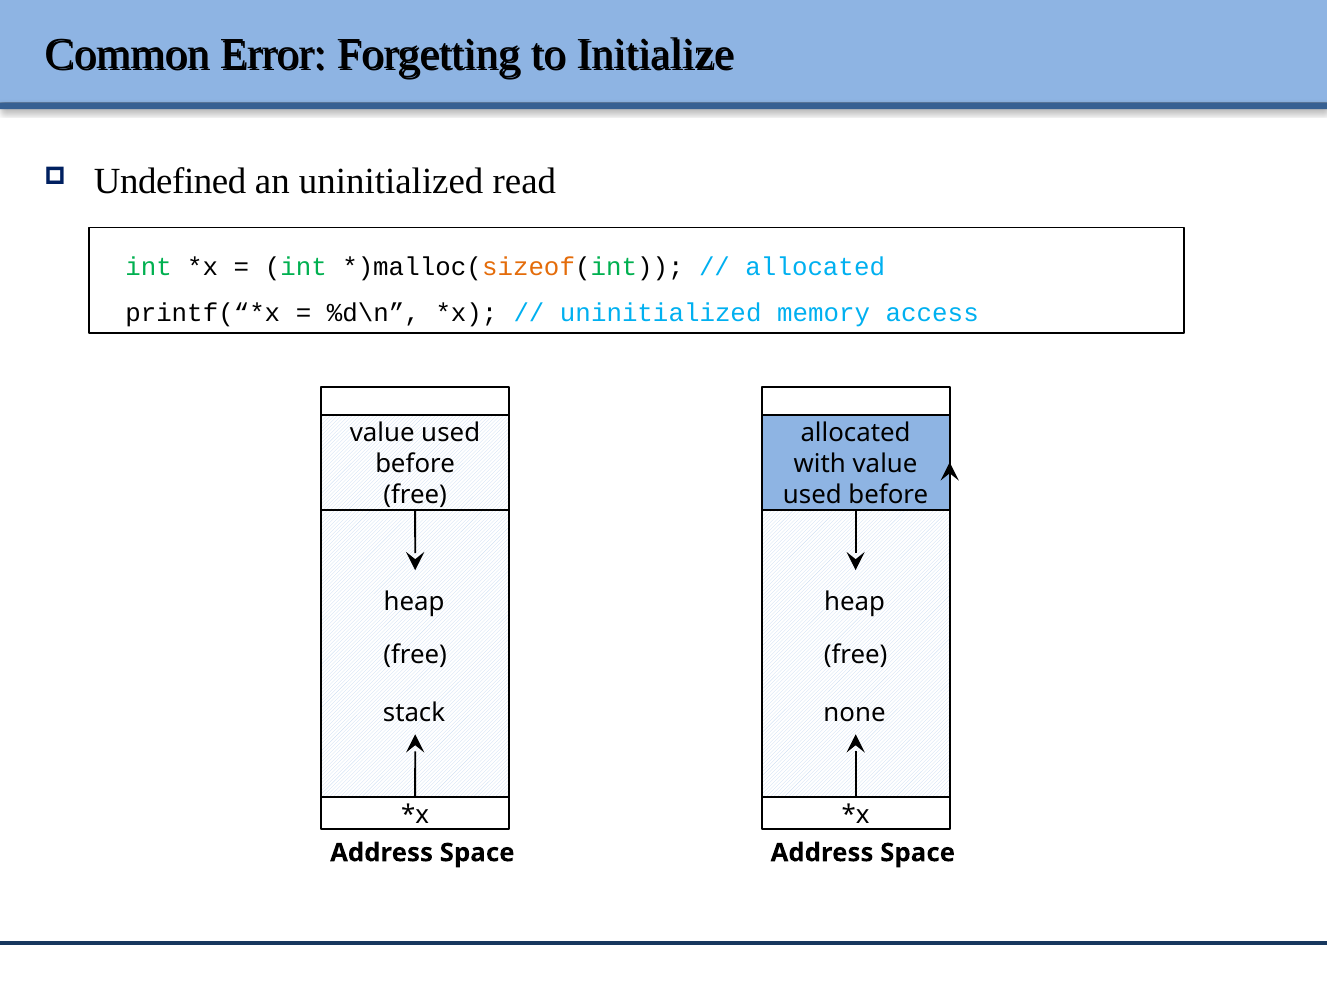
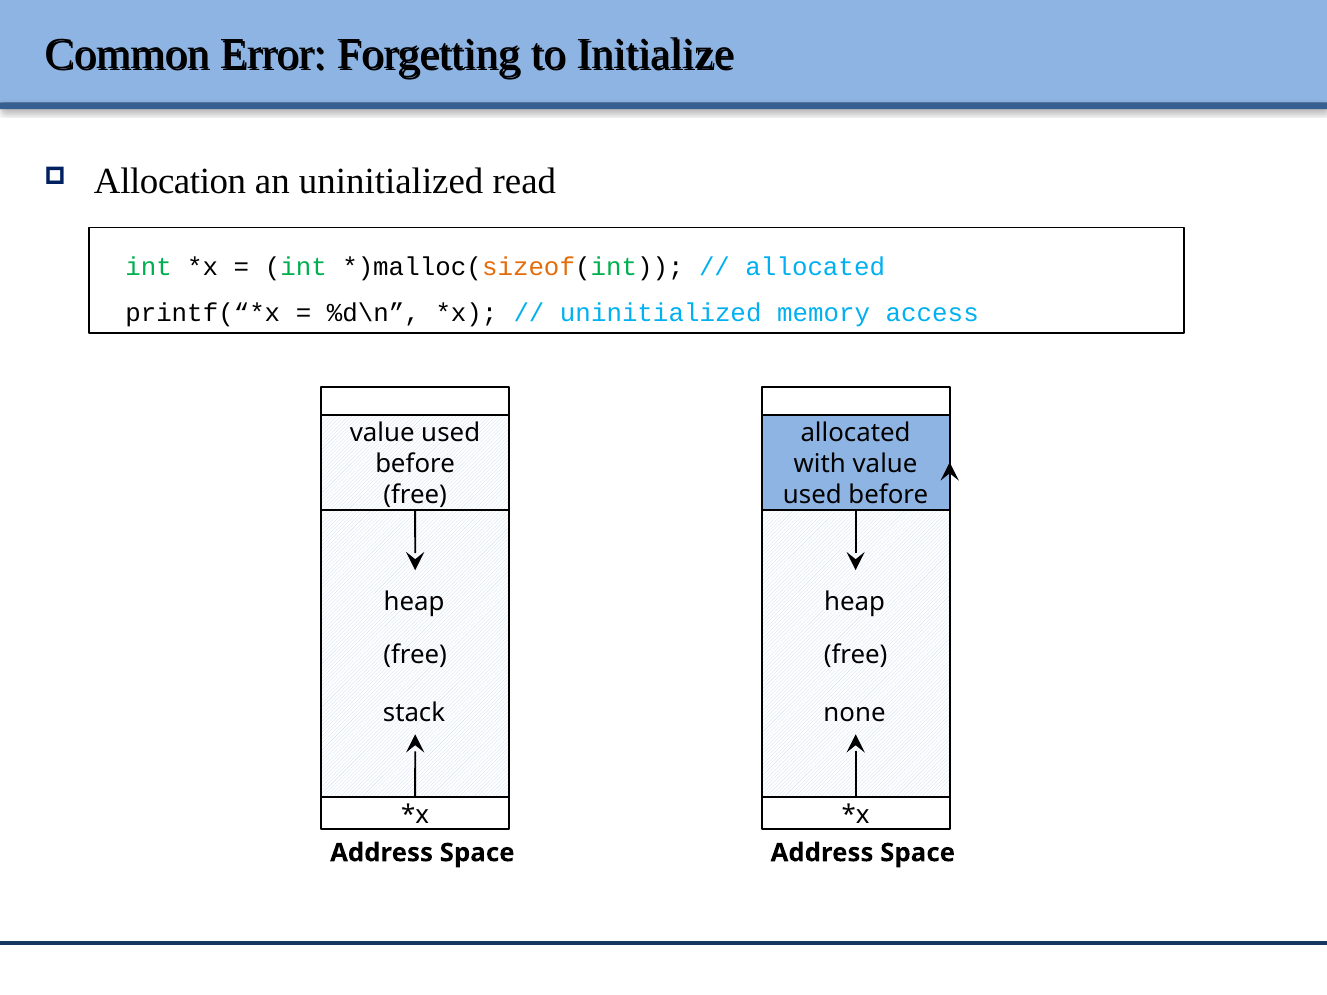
Undefined: Undefined -> Allocation (170, 181)
